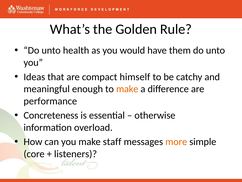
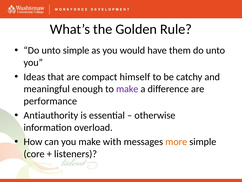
unto health: health -> simple (76, 50)
make colour: orange -> purple (127, 89)
Concreteness: Concreteness -> Antiauthority (51, 115)
staff: staff -> with (112, 141)
